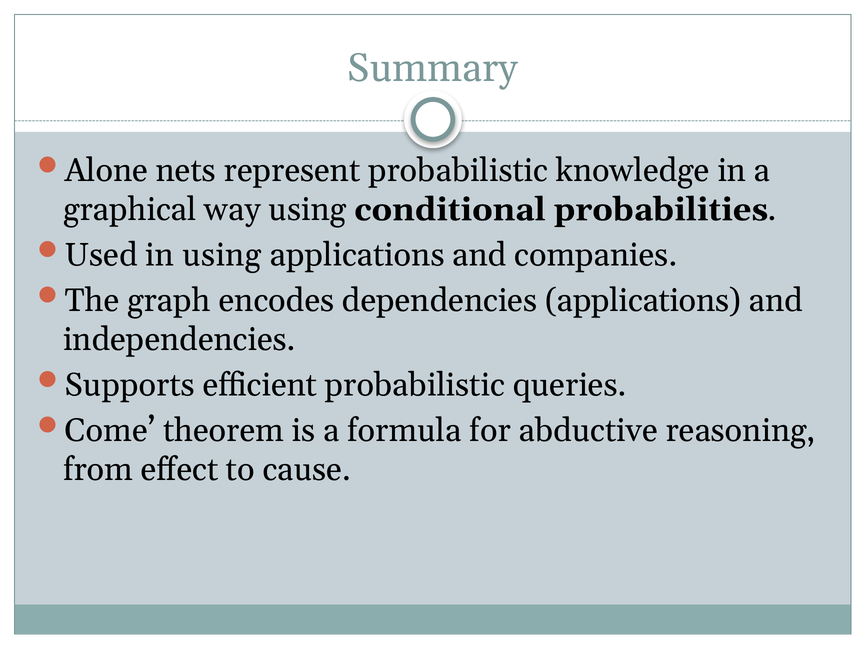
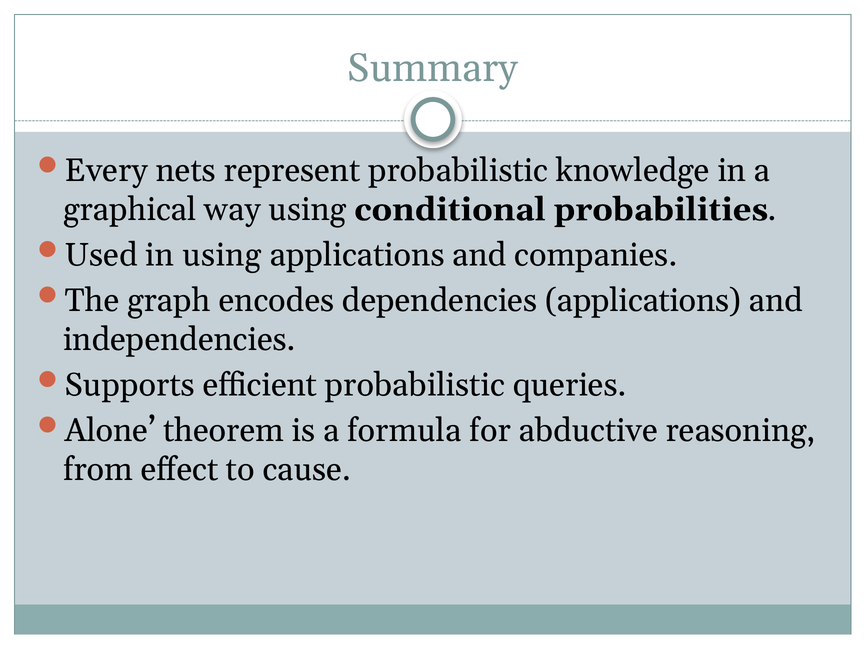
Alone: Alone -> Every (106, 171)
Come: Come -> Alone (110, 431)
